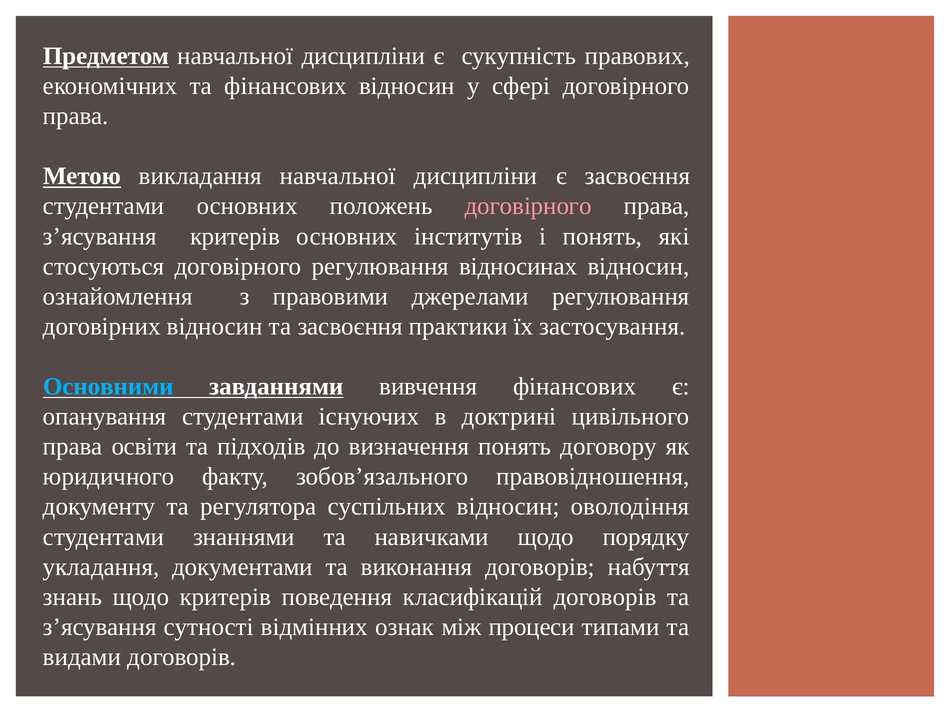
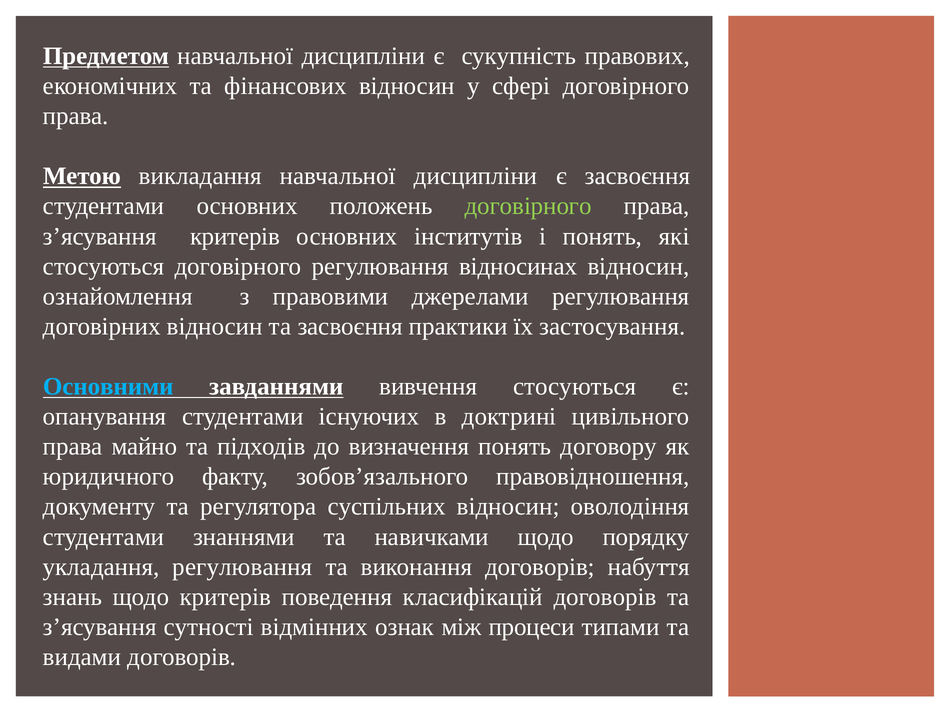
договірного colour: pink -> light green (528, 206)
вивчення фінансових: фінансових -> стосуються (575, 387)
освіти: освіти -> майно (144, 447)
укладання документами: документами -> регулювання (242, 567)
